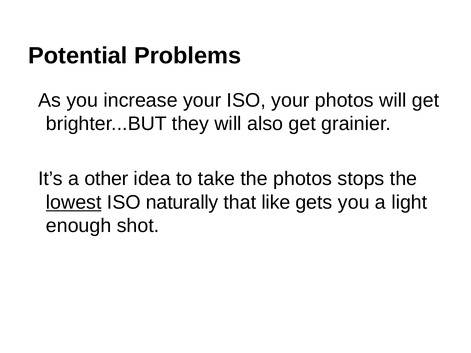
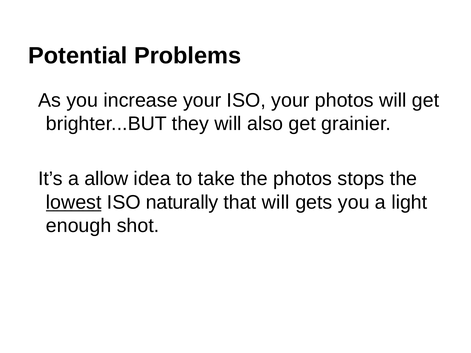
other: other -> allow (106, 179)
that like: like -> will (276, 202)
